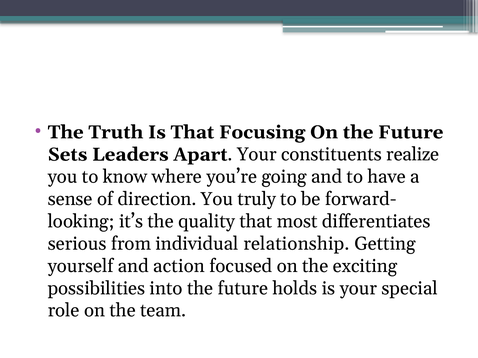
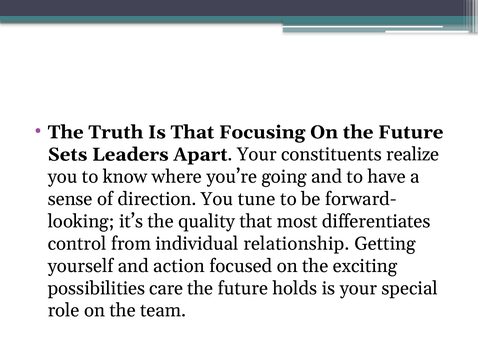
truly: truly -> tune (257, 199)
serious: serious -> control (77, 244)
into: into -> care (166, 289)
